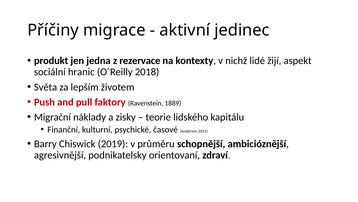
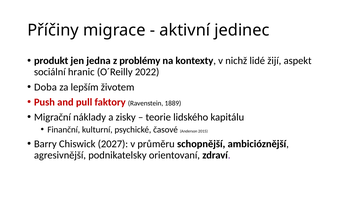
rezervace: rezervace -> problémy (140, 61)
2018: 2018 -> 2022 (147, 72)
Světa: Světa -> Doba (45, 87)
2019: 2019 -> 2027 (113, 143)
